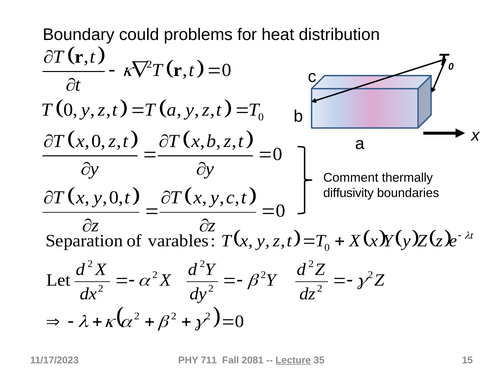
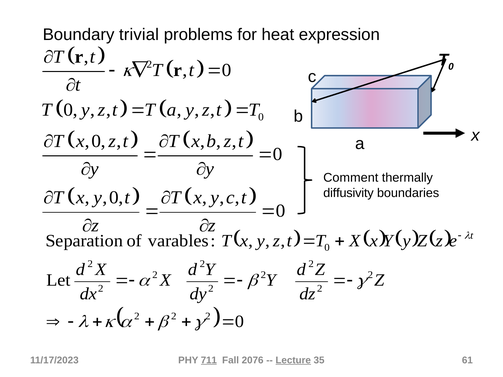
could: could -> trivial (139, 35)
distribution: distribution -> expression (339, 35)
711 underline: none -> present (209, 360)
2081: 2081 -> 2076 (253, 360)
15: 15 -> 61 (467, 360)
